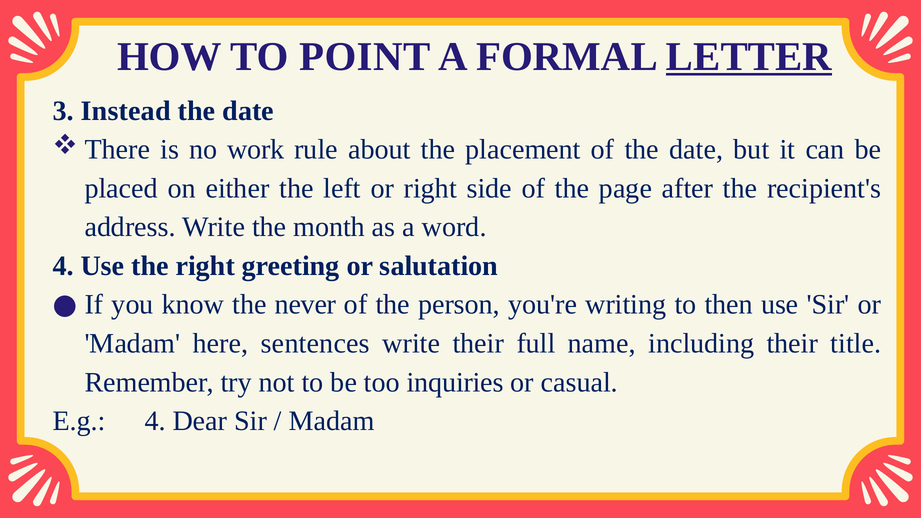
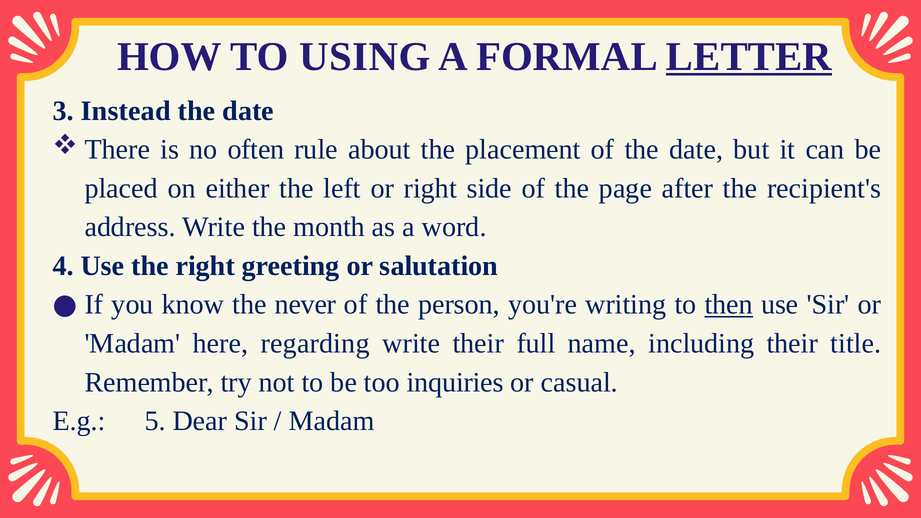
POINT: POINT -> USING (365, 57)
work: work -> often (256, 150)
then underline: none -> present (729, 305)
sentences: sentences -> regarding (315, 344)
E.g 4: 4 -> 5 (155, 421)
